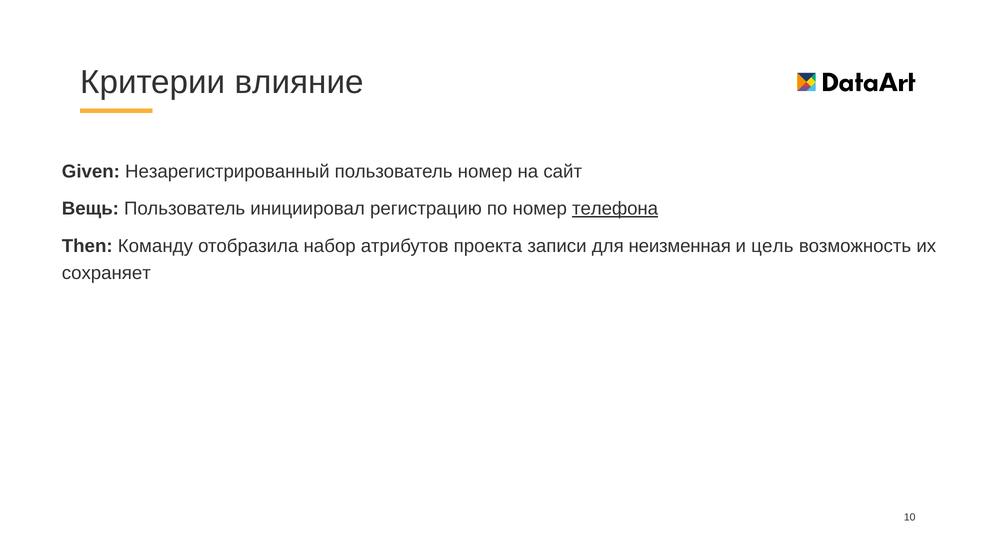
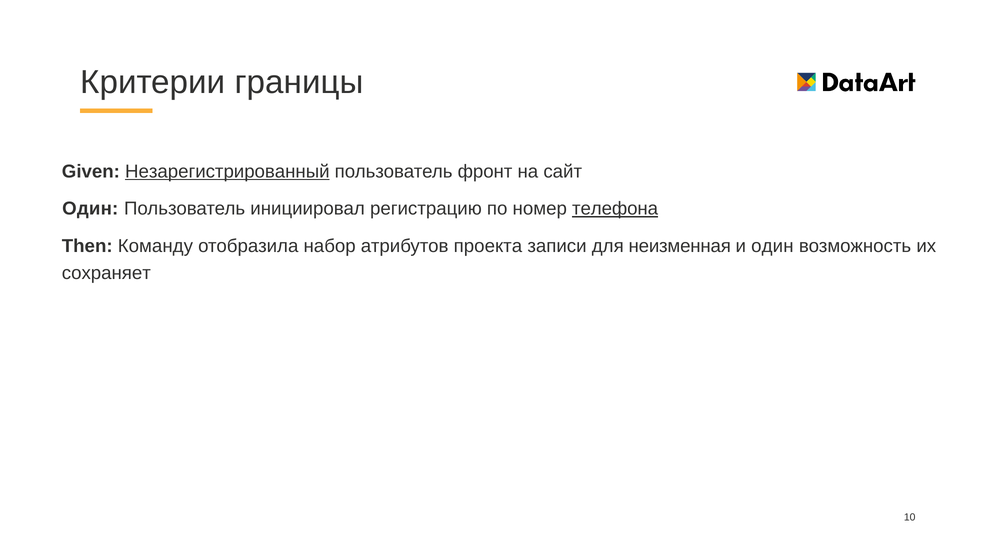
влияние: влияние -> границы (299, 82)
Незарегистрированный underline: none -> present (227, 172)
пользователь номер: номер -> фронт (485, 172)
Вещь: Вещь -> Один (90, 209)
и цель: цель -> один (772, 246)
